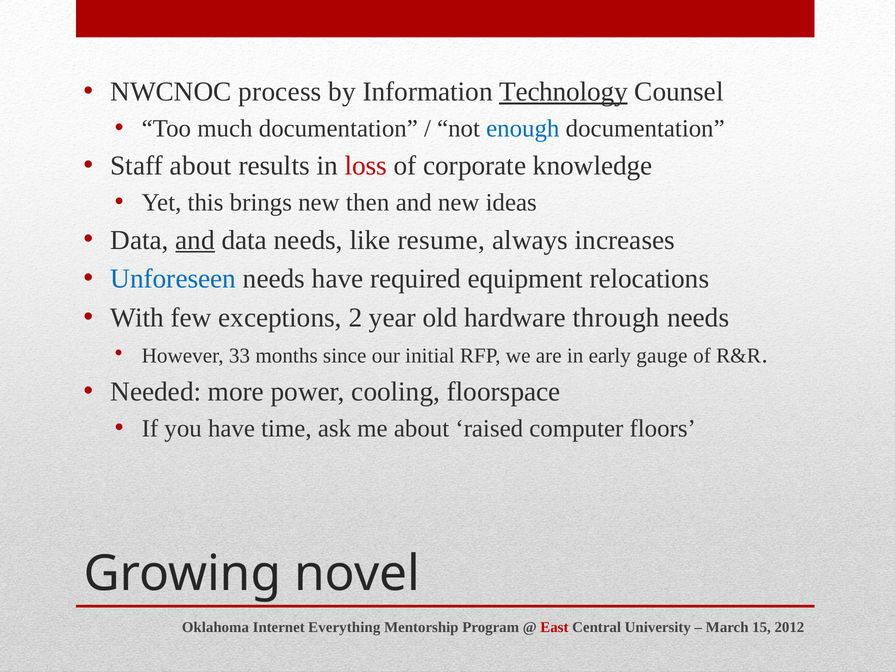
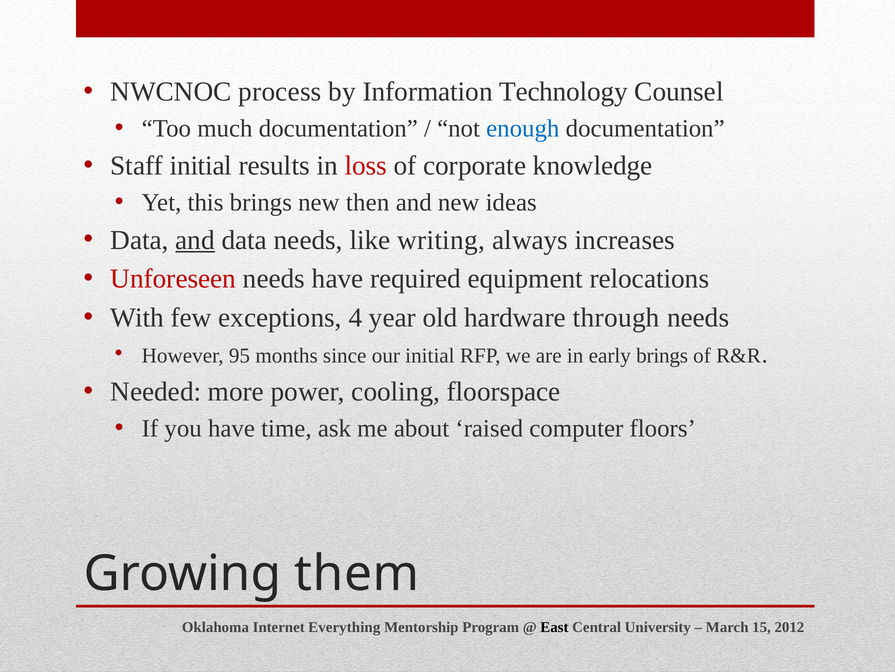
Technology underline: present -> none (563, 92)
Staff about: about -> initial (201, 166)
resume: resume -> writing (441, 240)
Unforeseen colour: blue -> red (173, 279)
2: 2 -> 4 (355, 317)
33: 33 -> 95 (239, 355)
early gauge: gauge -> brings (662, 355)
novel: novel -> them (357, 573)
East colour: red -> black (554, 627)
